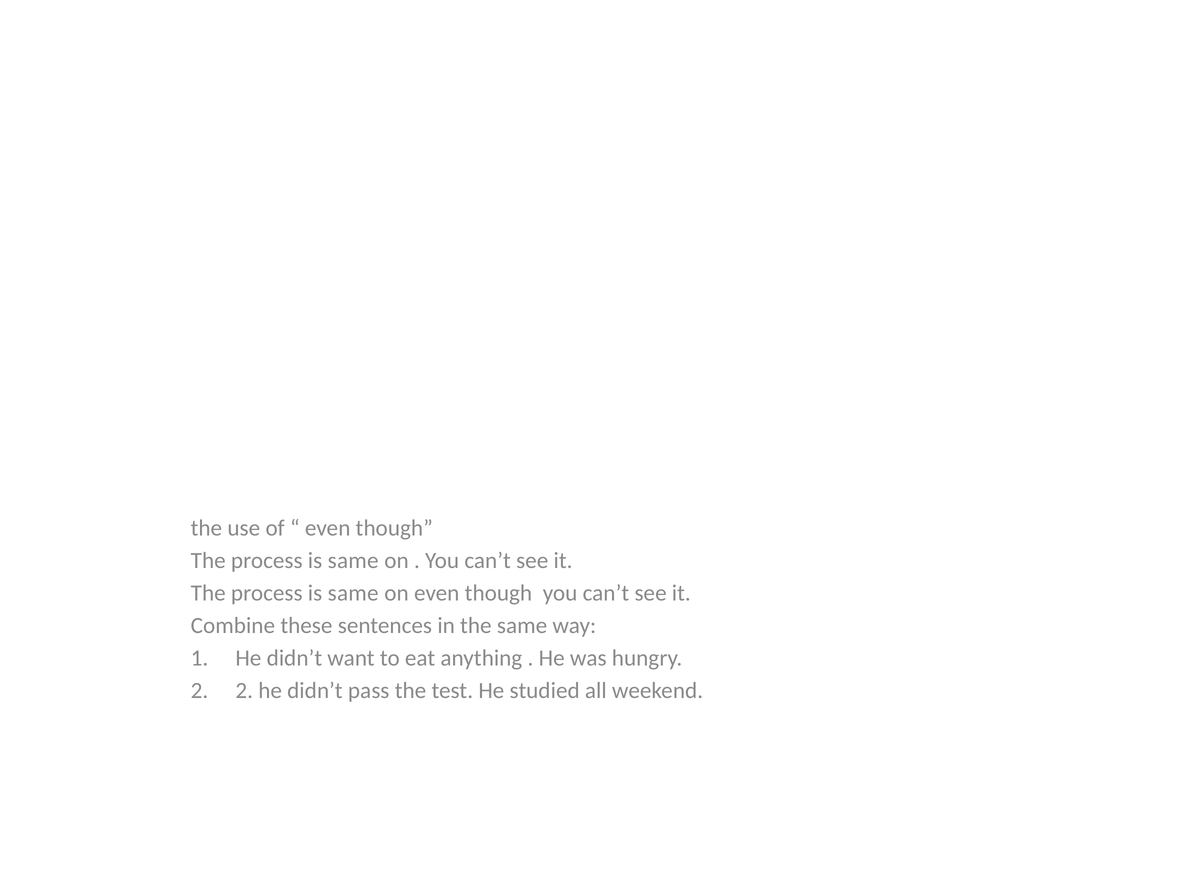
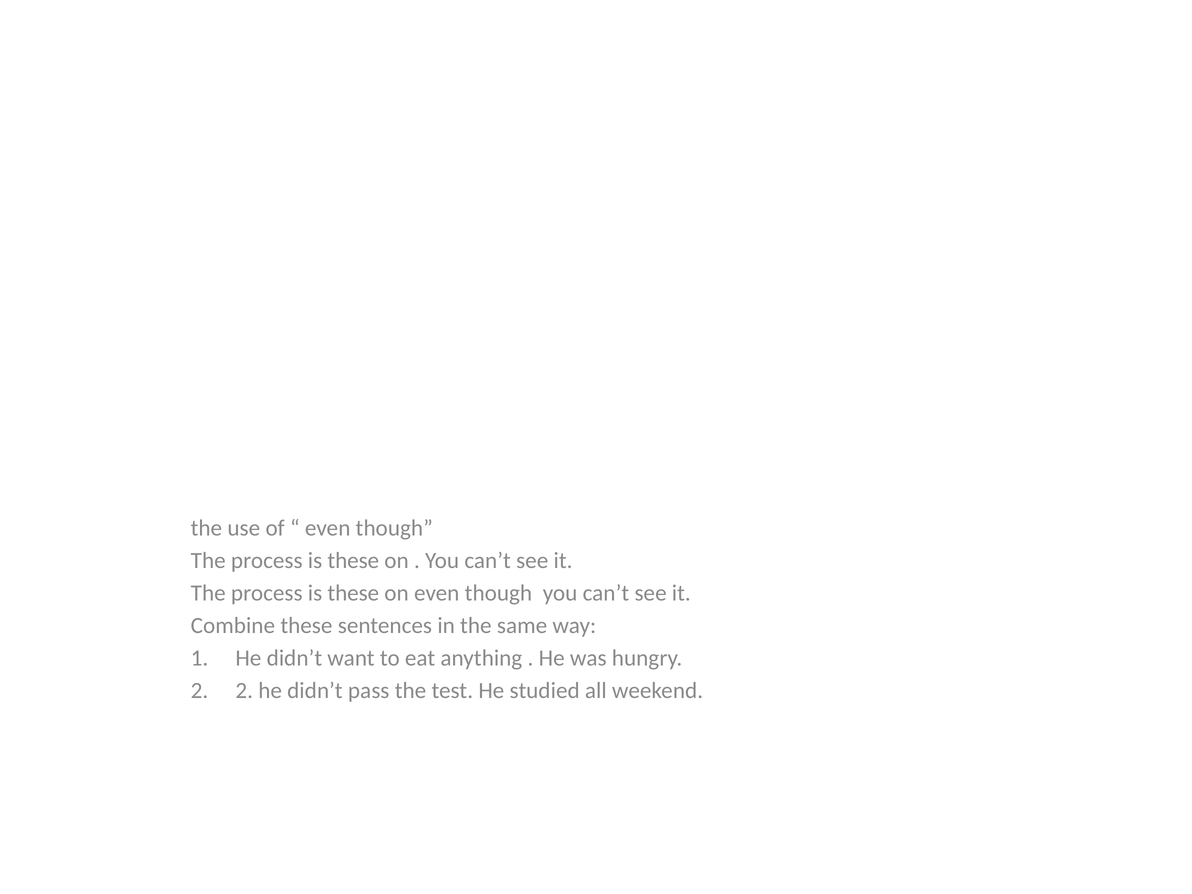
same: same -> these (353, 561)
same: same -> these (353, 593)
